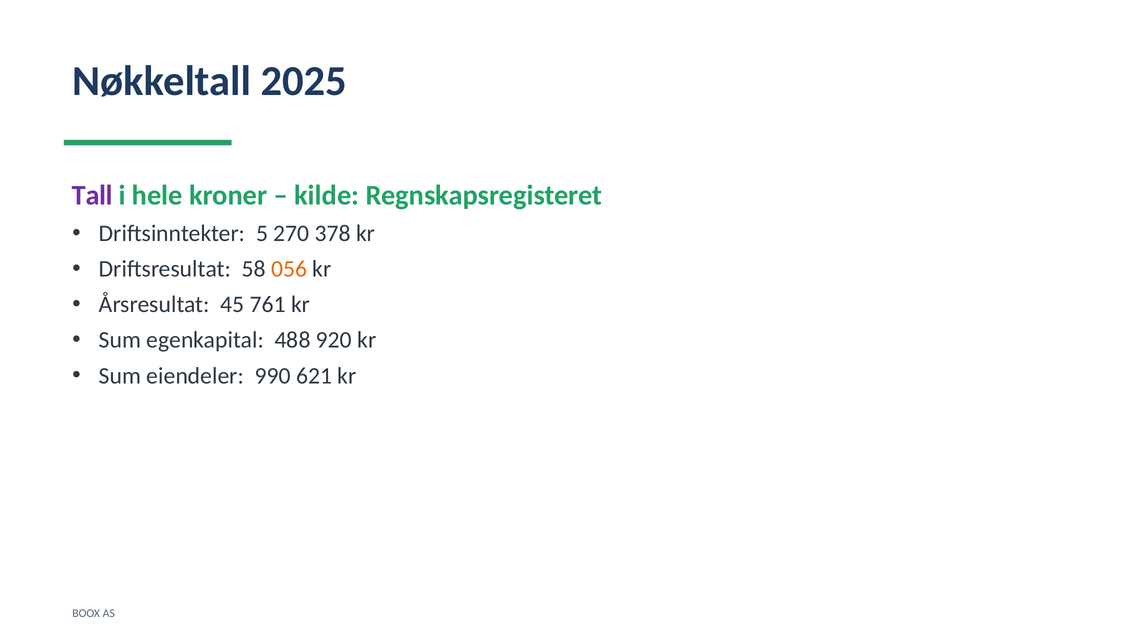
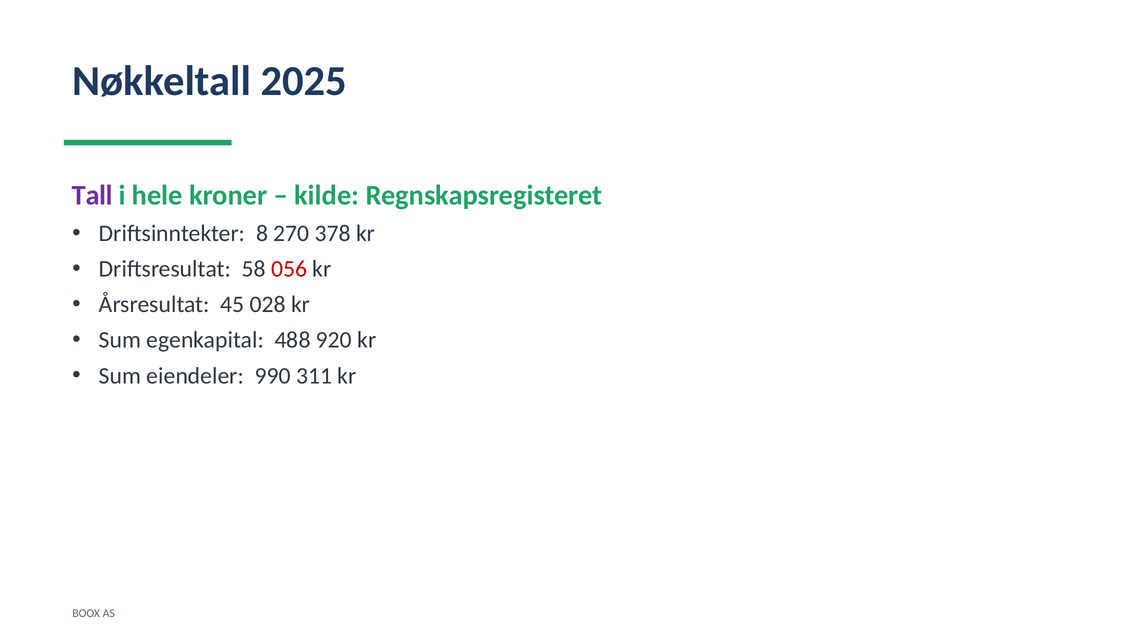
5: 5 -> 8 (262, 234)
056 colour: orange -> red (289, 269)
761: 761 -> 028 (268, 305)
621: 621 -> 311 (314, 376)
